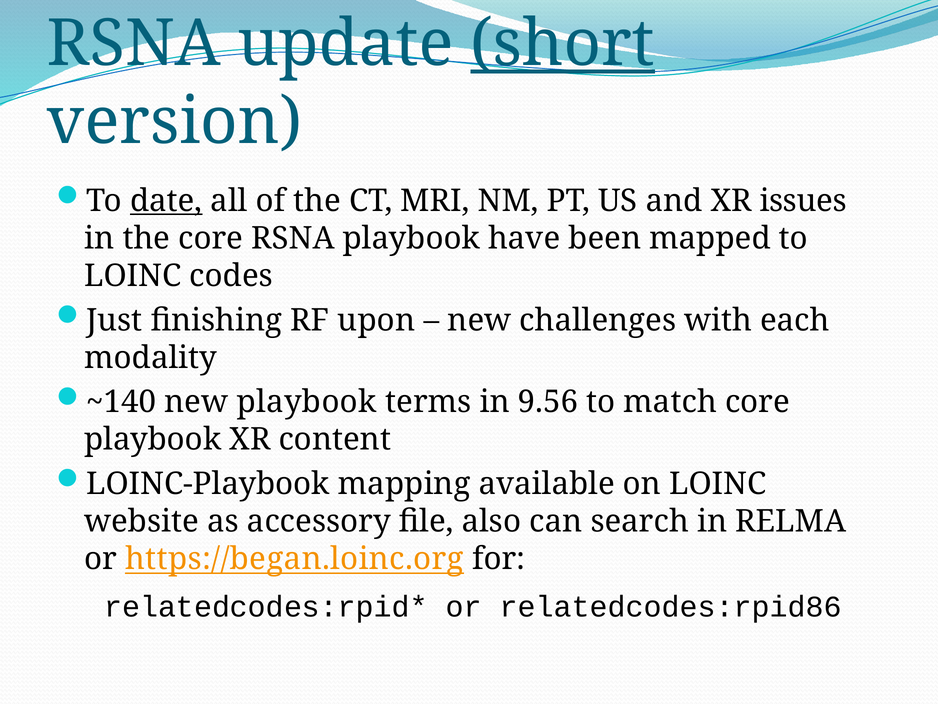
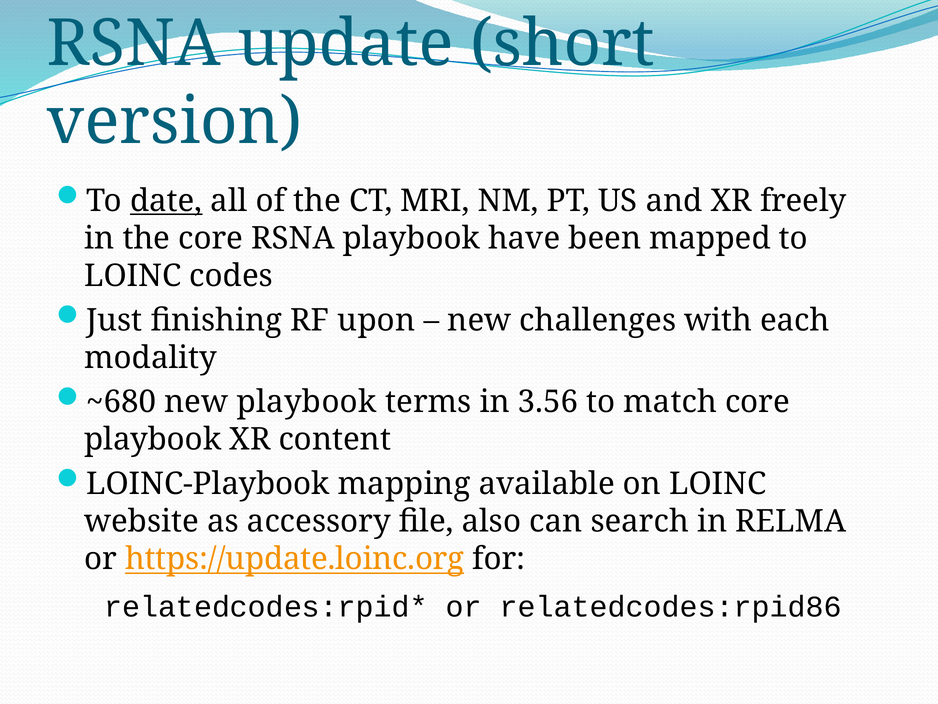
short underline: present -> none (563, 44)
issues: issues -> freely (803, 201)
~140: ~140 -> ~680 (121, 402)
9.56: 9.56 -> 3.56 (548, 402)
https://began.loinc.org: https://began.loinc.org -> https://update.loinc.org (295, 559)
